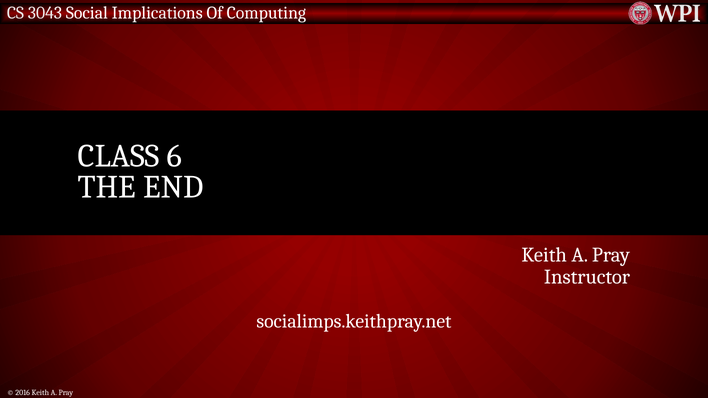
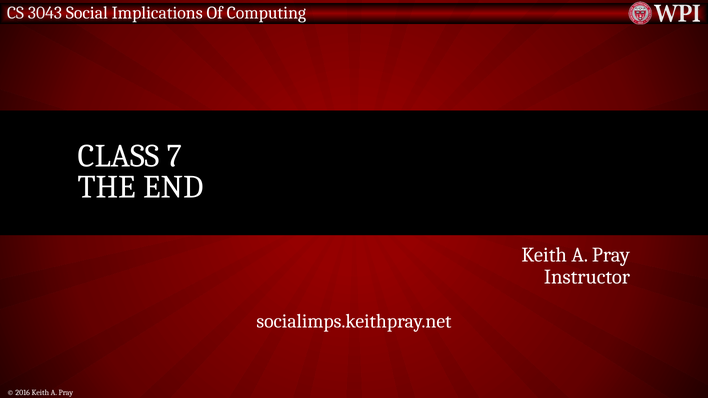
6: 6 -> 7 (175, 156)
